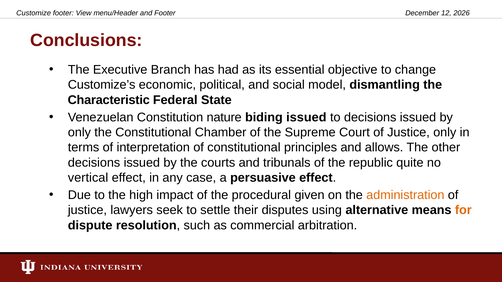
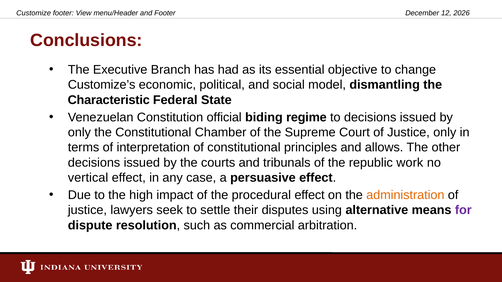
nature: nature -> official (224, 118)
biding issued: issued -> regime (306, 118)
quite: quite -> work (410, 163)
procedural given: given -> effect (310, 195)
for colour: orange -> purple (463, 210)
